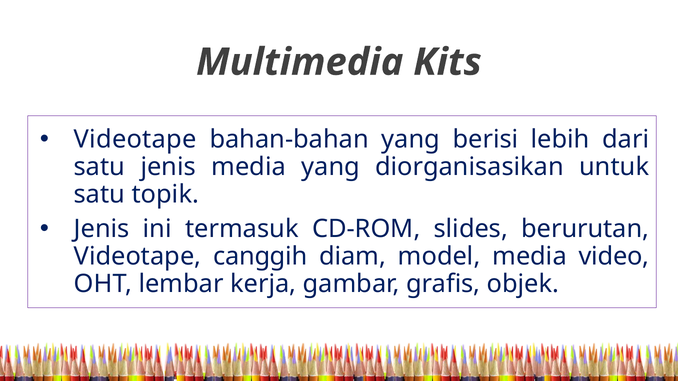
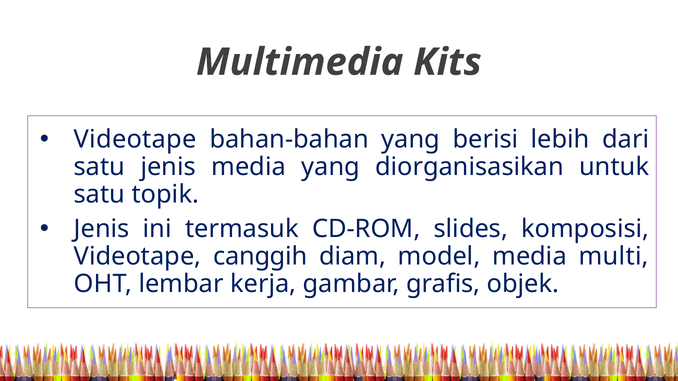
berurutan: berurutan -> komposisi (585, 229)
video: video -> multi (614, 257)
